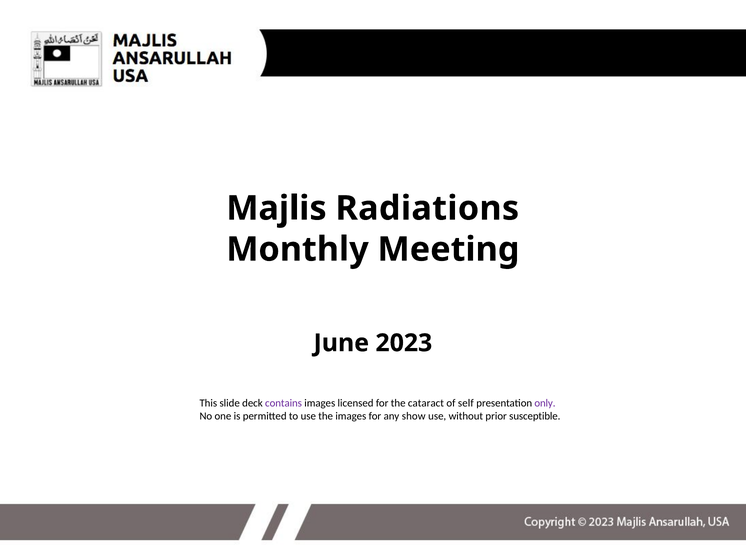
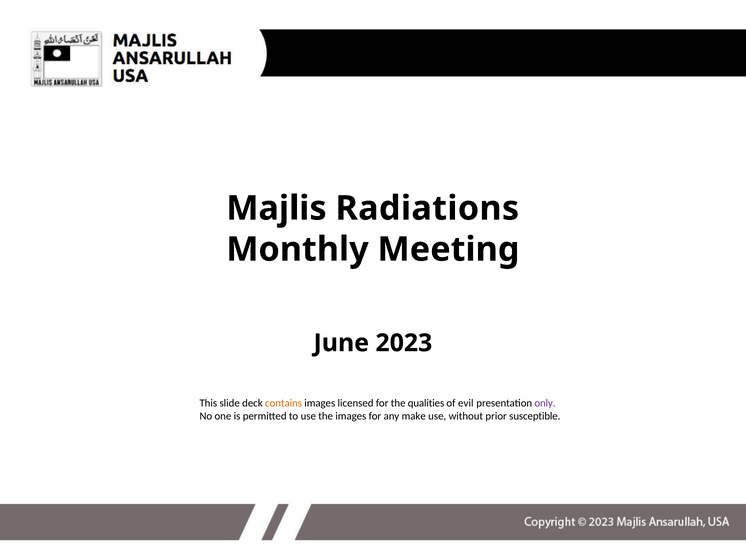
contains colour: purple -> orange (284, 403)
cataract: cataract -> qualities (426, 403)
self: self -> evil (466, 403)
show: show -> make (414, 416)
